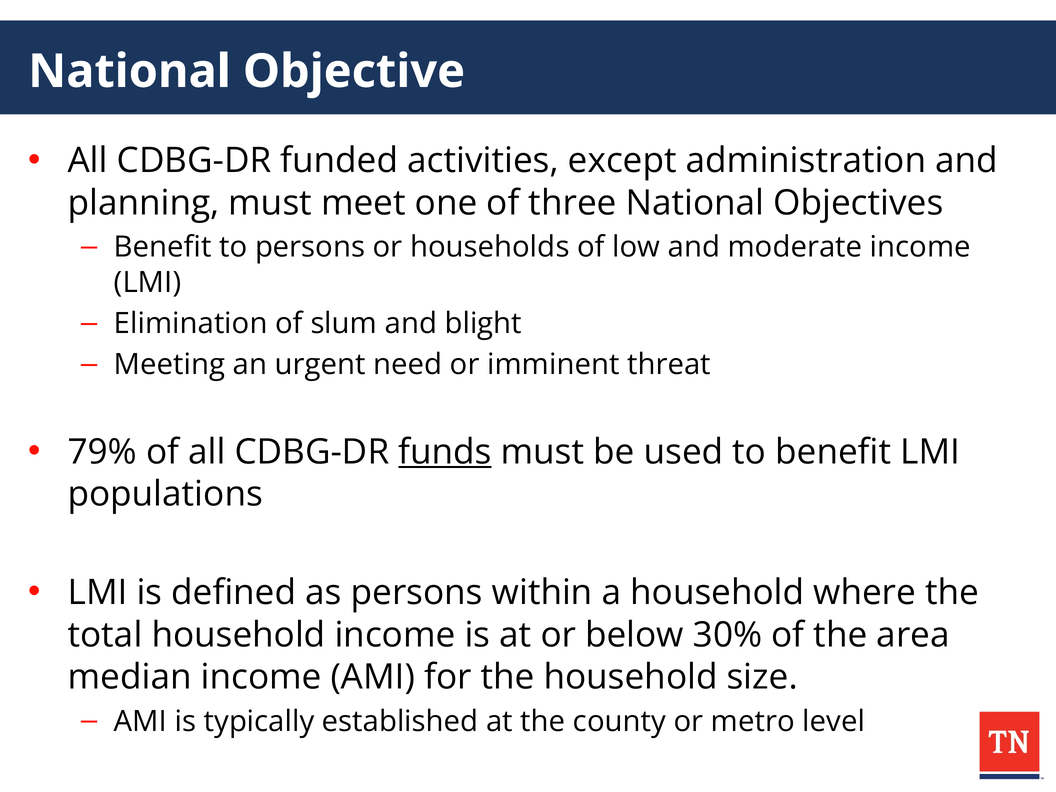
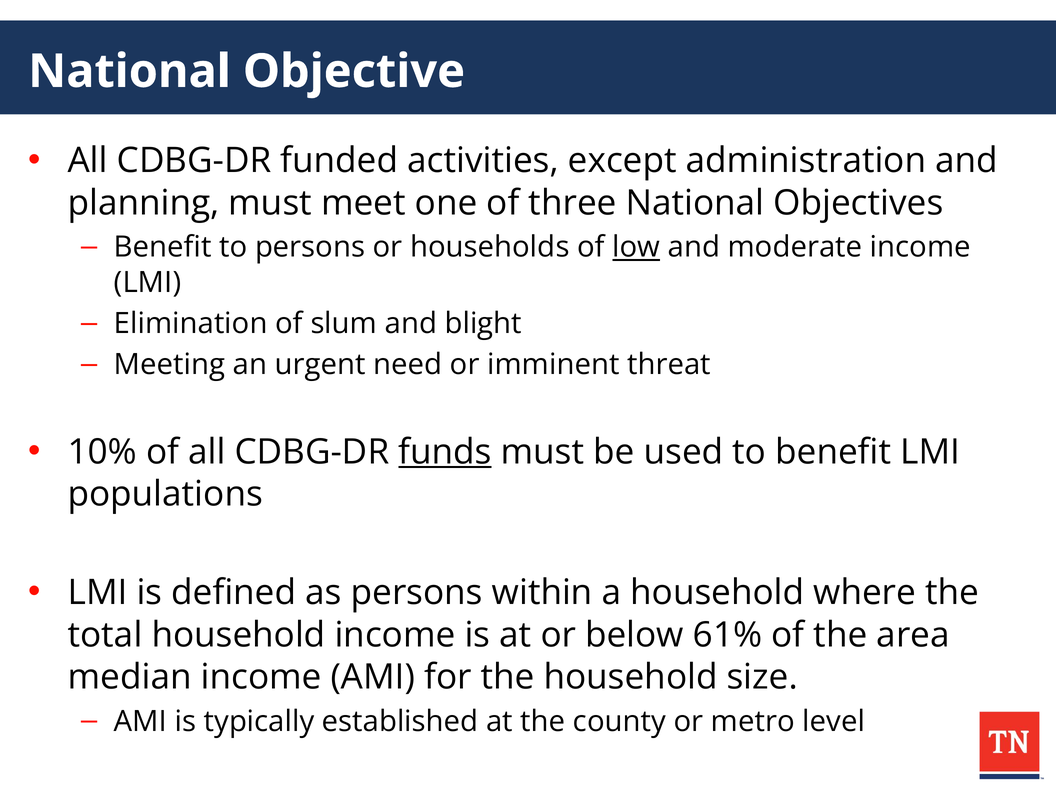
low underline: none -> present (636, 247)
79%: 79% -> 10% (102, 452)
30%: 30% -> 61% (728, 635)
